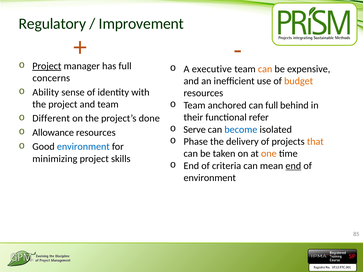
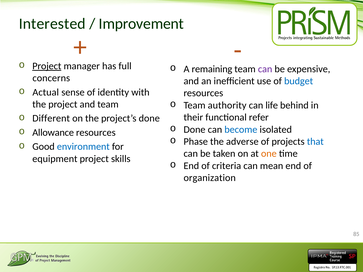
Regulatory: Regulatory -> Interested (52, 24)
executive: executive -> remaining (212, 69)
can colour: orange -> purple (265, 69)
budget colour: orange -> blue (299, 81)
Ability: Ability -> Actual (46, 92)
anchored: anchored -> authority (227, 105)
can full: full -> life (272, 105)
Serve: Serve -> Done (195, 130)
delivery: delivery -> adverse (242, 142)
that colour: orange -> blue (315, 142)
minimizing: minimizing -> equipment (55, 159)
end underline: present -> none (293, 166)
environment: environment -> organization (210, 178)
